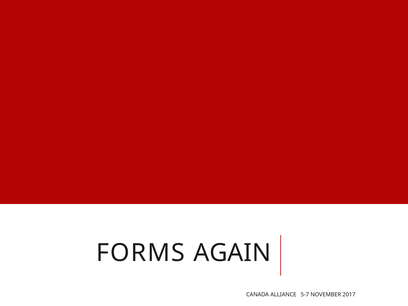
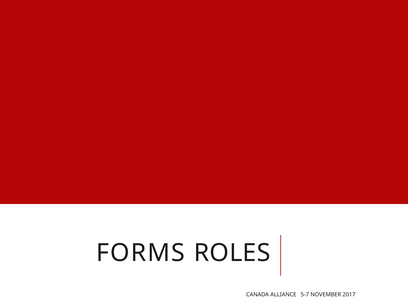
AGAIN: AGAIN -> ROLES (232, 253)
